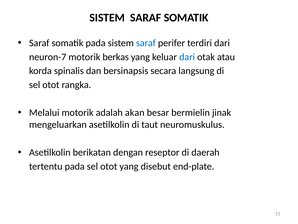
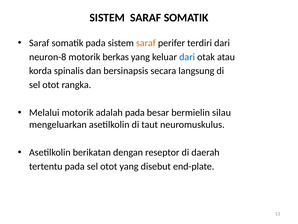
saraf colour: blue -> orange (146, 43)
neuron-7: neuron-7 -> neuron-8 (48, 57)
adalah akan: akan -> pada (135, 112)
jinak: jinak -> silau (222, 112)
